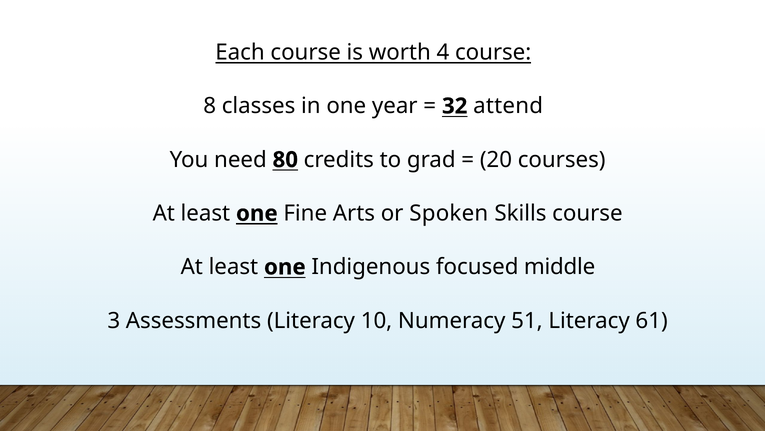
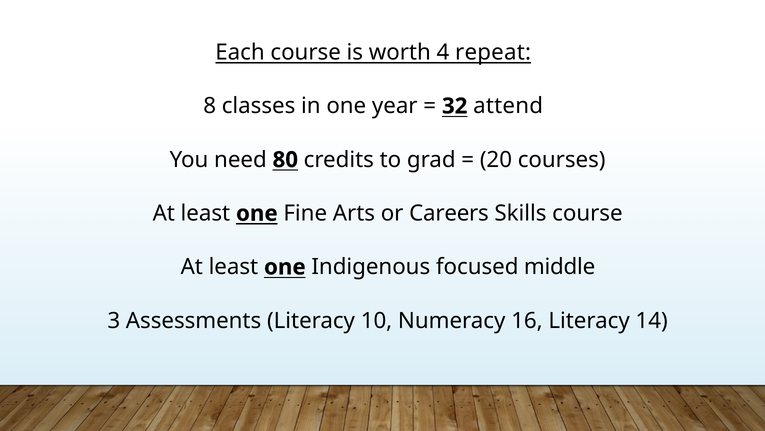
4 course: course -> repeat (493, 52)
Spoken: Spoken -> Careers (449, 213)
51: 51 -> 16 (527, 320)
61: 61 -> 14 (652, 320)
